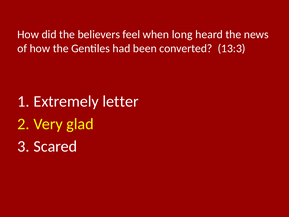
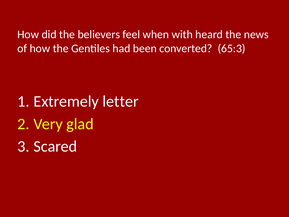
long: long -> with (182, 34)
13:3: 13:3 -> 65:3 (232, 48)
